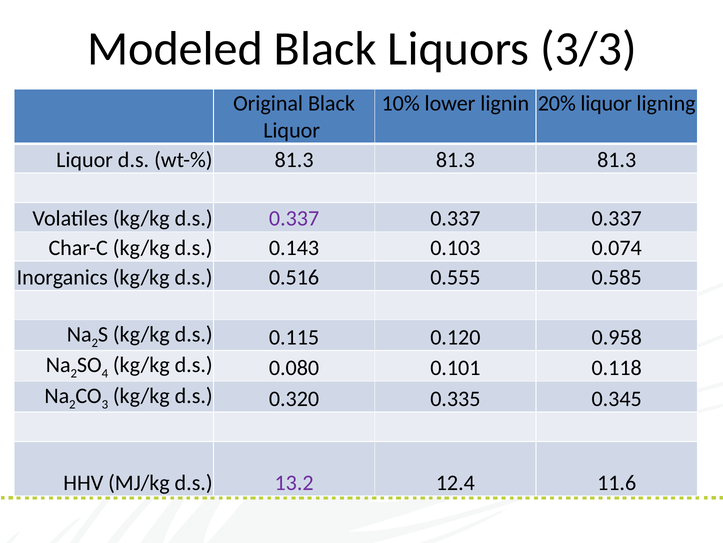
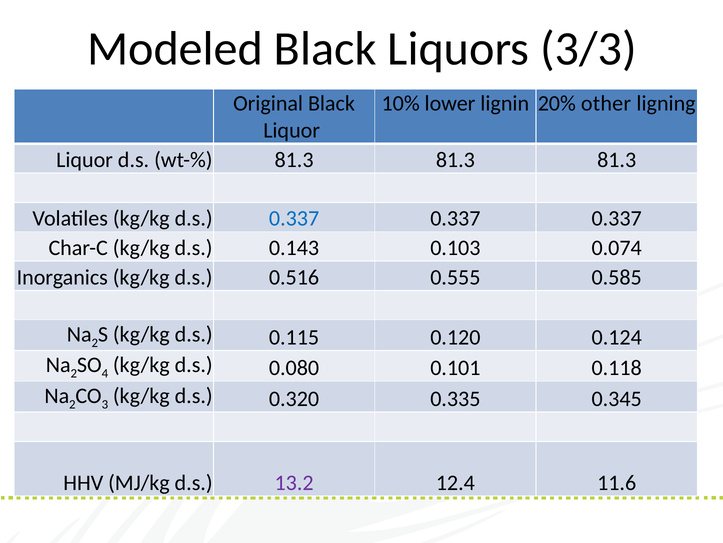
20% liquor: liquor -> other (606, 103)
0.337 colour: purple -> blue (294, 218)
0.958: 0.958 -> 0.124 (617, 337)
